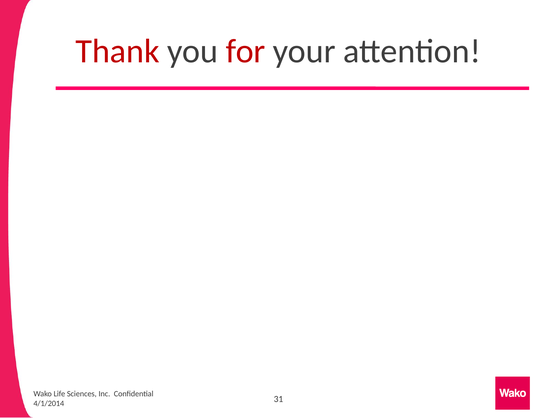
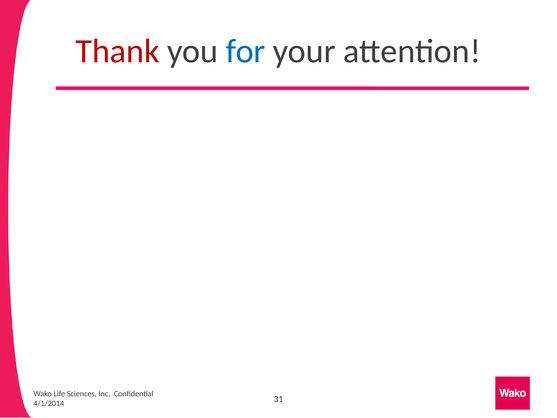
for colour: red -> blue (246, 51)
